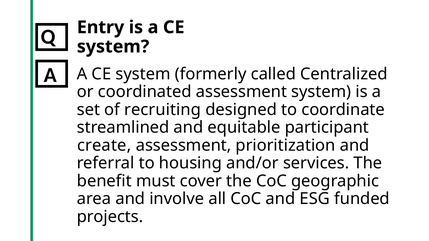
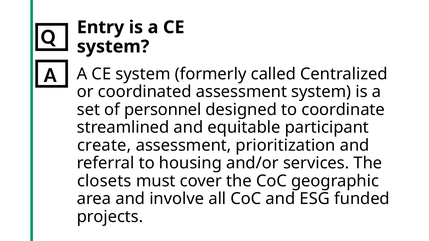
recruiting: recruiting -> personnel (163, 110)
benefit: benefit -> closets (104, 181)
